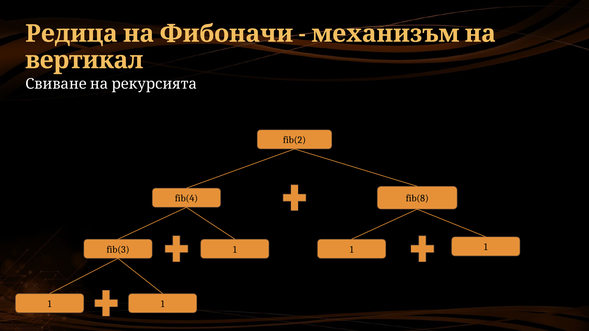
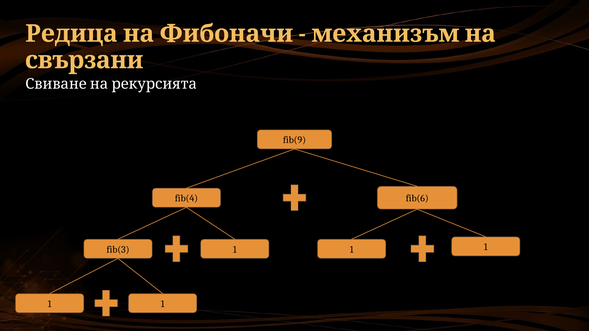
вертикал: вертикал -> свързани (84, 60)
fib(2: fib(2 -> fib(9 (294, 140)
fib(8: fib(8 -> fib(6 (417, 199)
